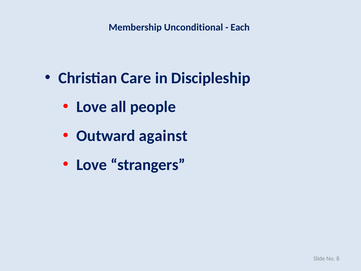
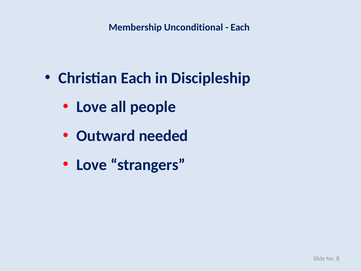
Christian Care: Care -> Each (136, 78)
against: against -> needed (163, 136)
